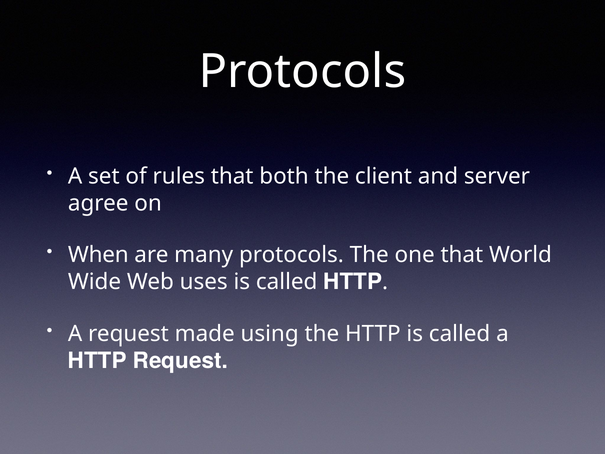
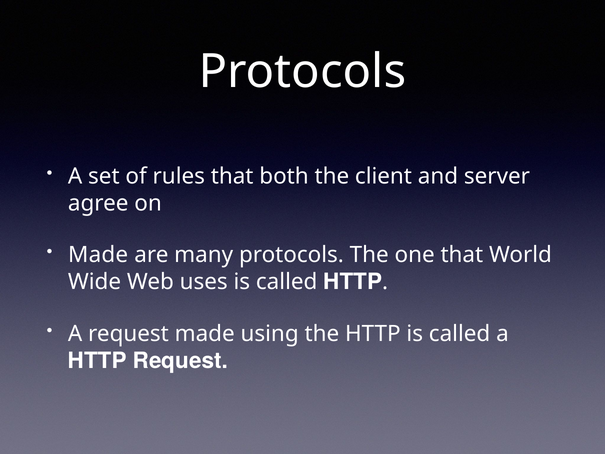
When: When -> Made (98, 255)
